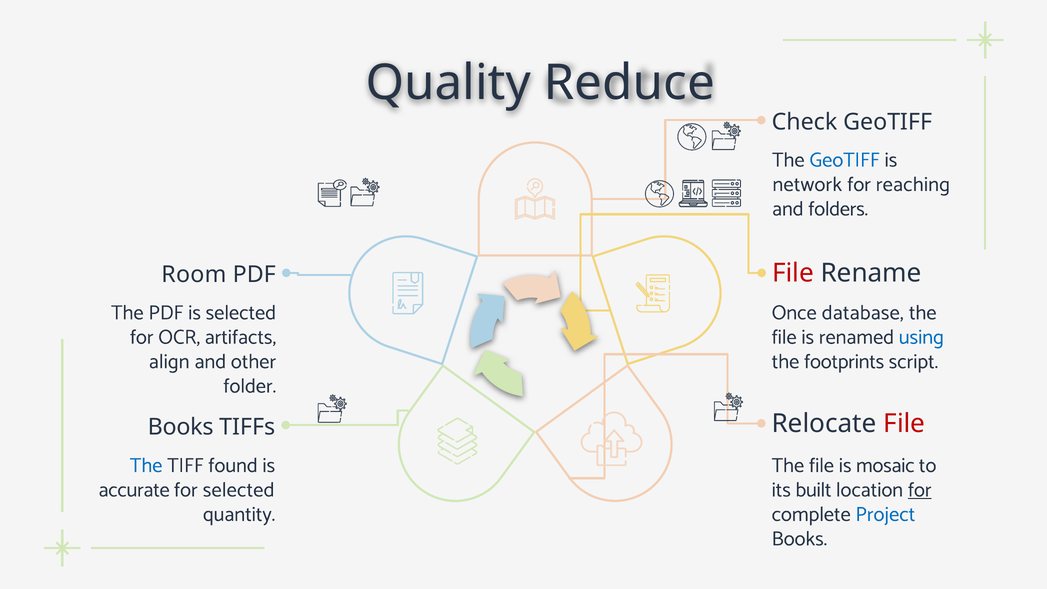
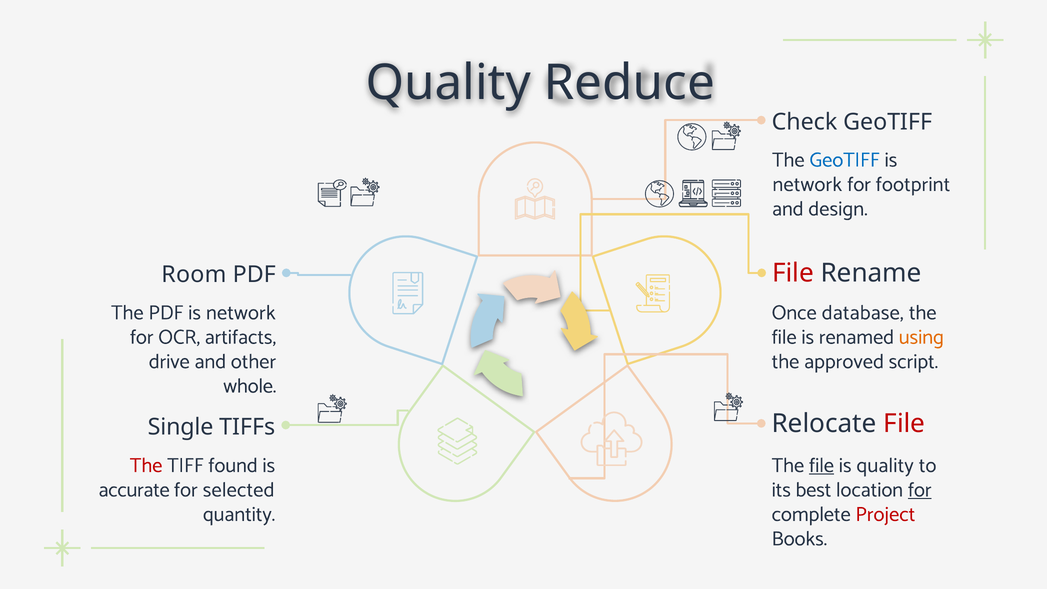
reaching: reaching -> footprint (913, 184)
folders: folders -> design (838, 209)
PDF is selected: selected -> network (241, 313)
using colour: blue -> orange (921, 337)
align: align -> drive (169, 361)
footprints: footprints -> approved (844, 361)
folder: folder -> whole (250, 386)
Books: Books -> Single (181, 427)
The colour: blue -> red (146, 465)
file underline: none -> present (822, 465)
is mosaic: mosaic -> quality (885, 465)
built: built -> best (813, 490)
Project colour: blue -> red (885, 514)
